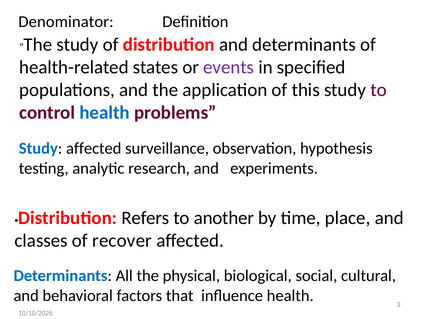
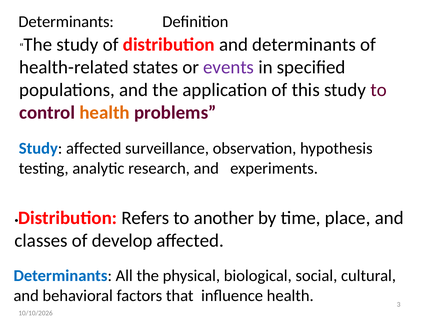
Denominator: Denominator -> Determinants (66, 22)
health colour: blue -> orange (105, 113)
recover: recover -> develop (122, 241)
